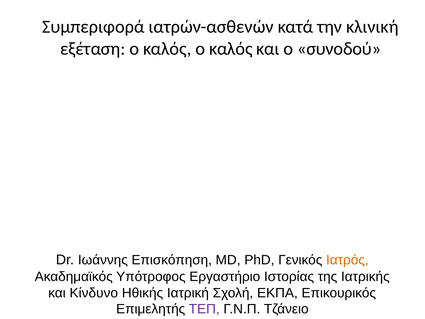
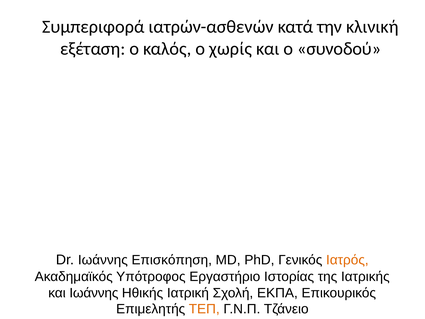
καλός ο καλός: καλός -> χωρίς (231, 49)
και Κίνδυνο: Κίνδυνο -> Ιωάννης (94, 293)
ΤΕΠ colour: purple -> orange (204, 309)
